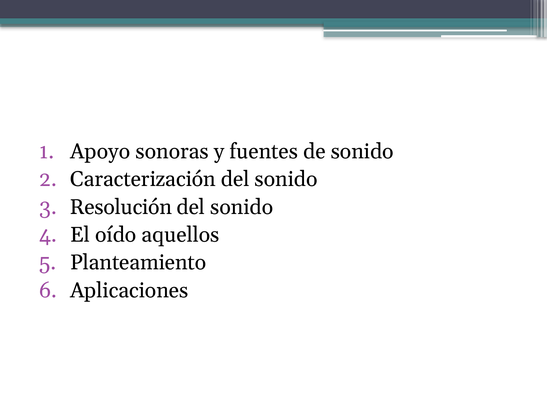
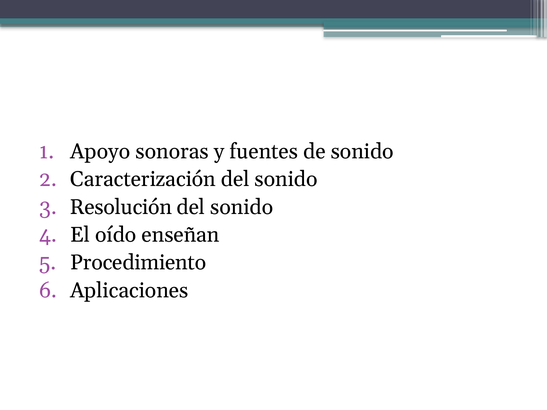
aquellos: aquellos -> enseñan (181, 235)
Planteamiento: Planteamiento -> Procedimiento (138, 263)
